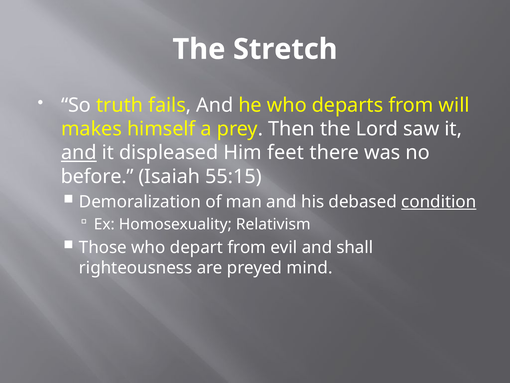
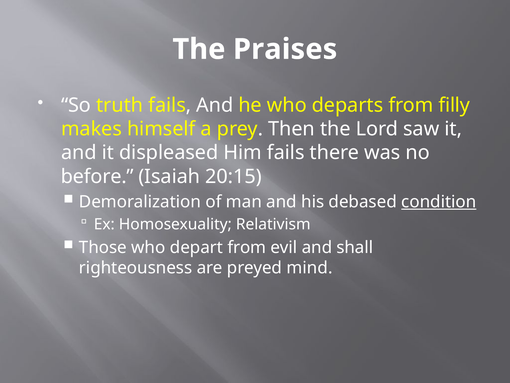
Stretch: Stretch -> Praises (285, 49)
will: will -> filly (454, 105)
and underline: present -> none (79, 153)
Him feet: feet -> fails (286, 153)
55:15: 55:15 -> 20:15 (234, 176)
